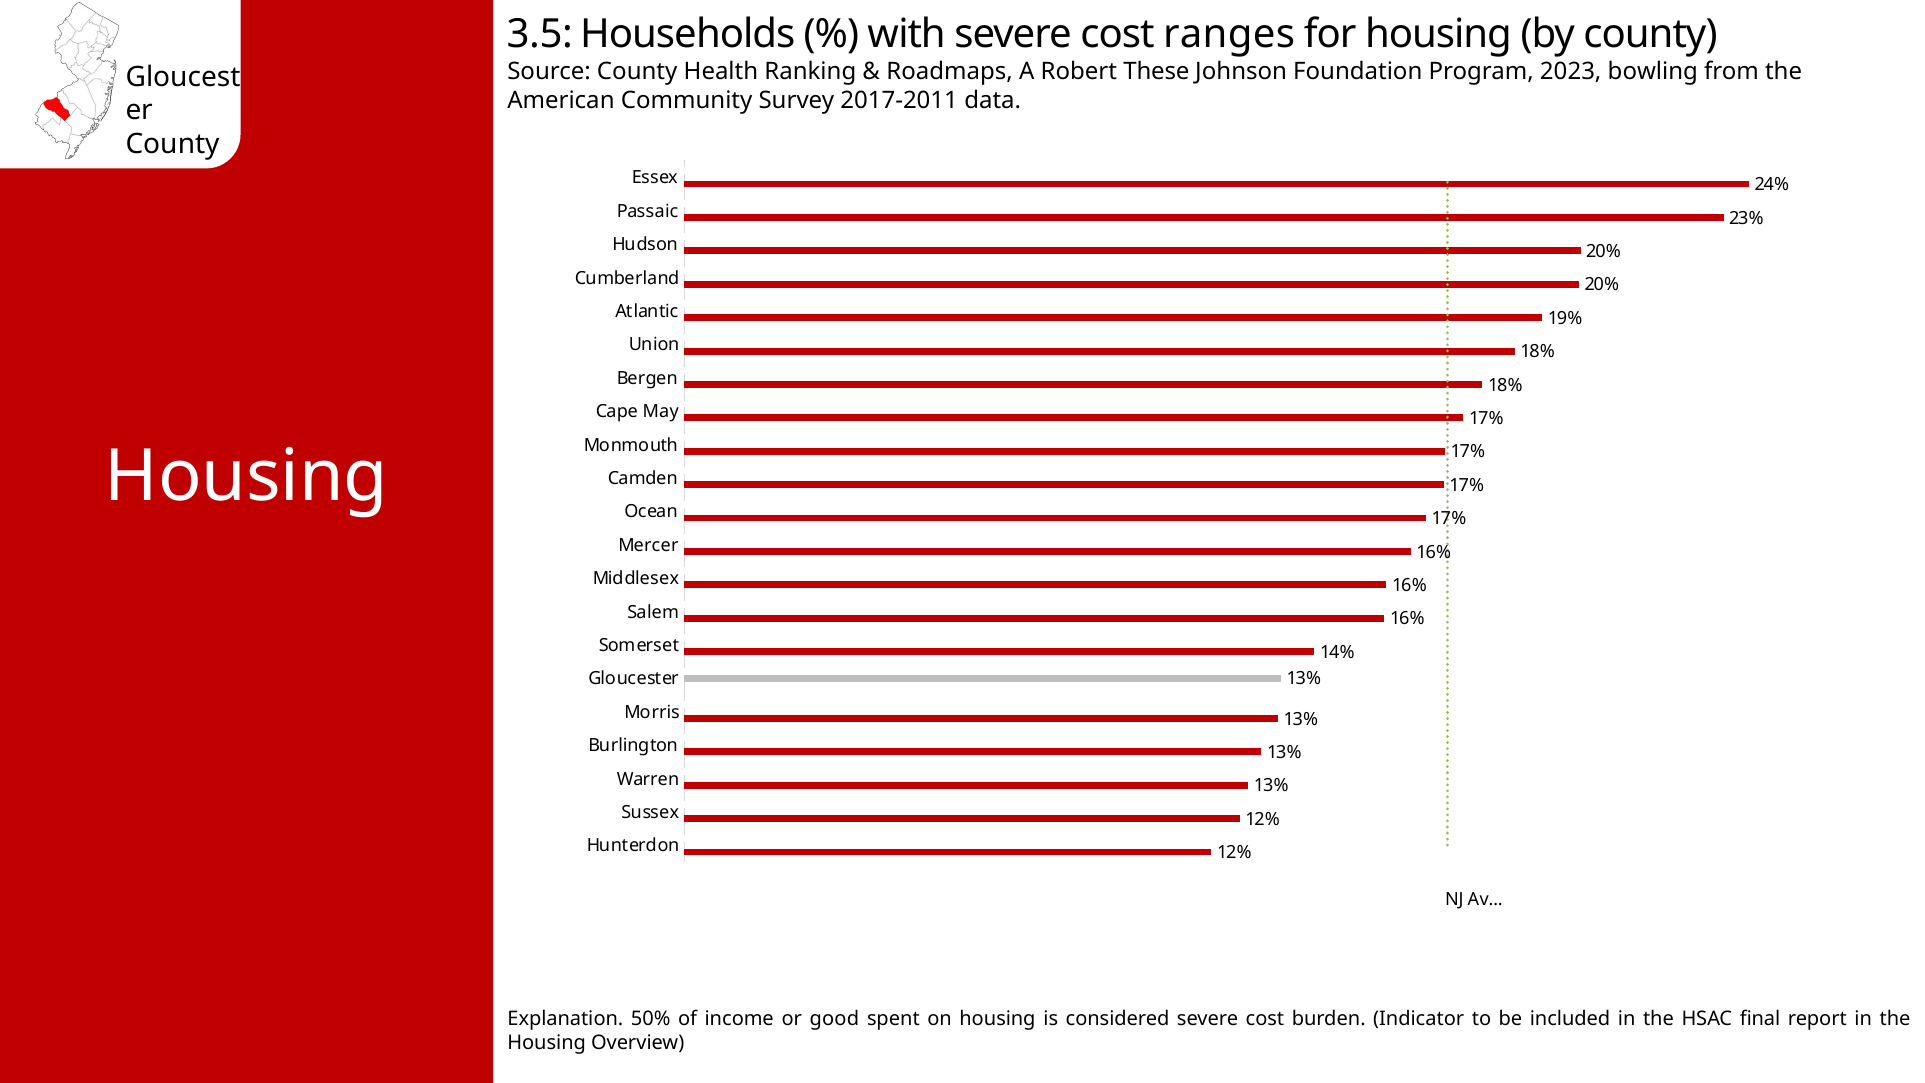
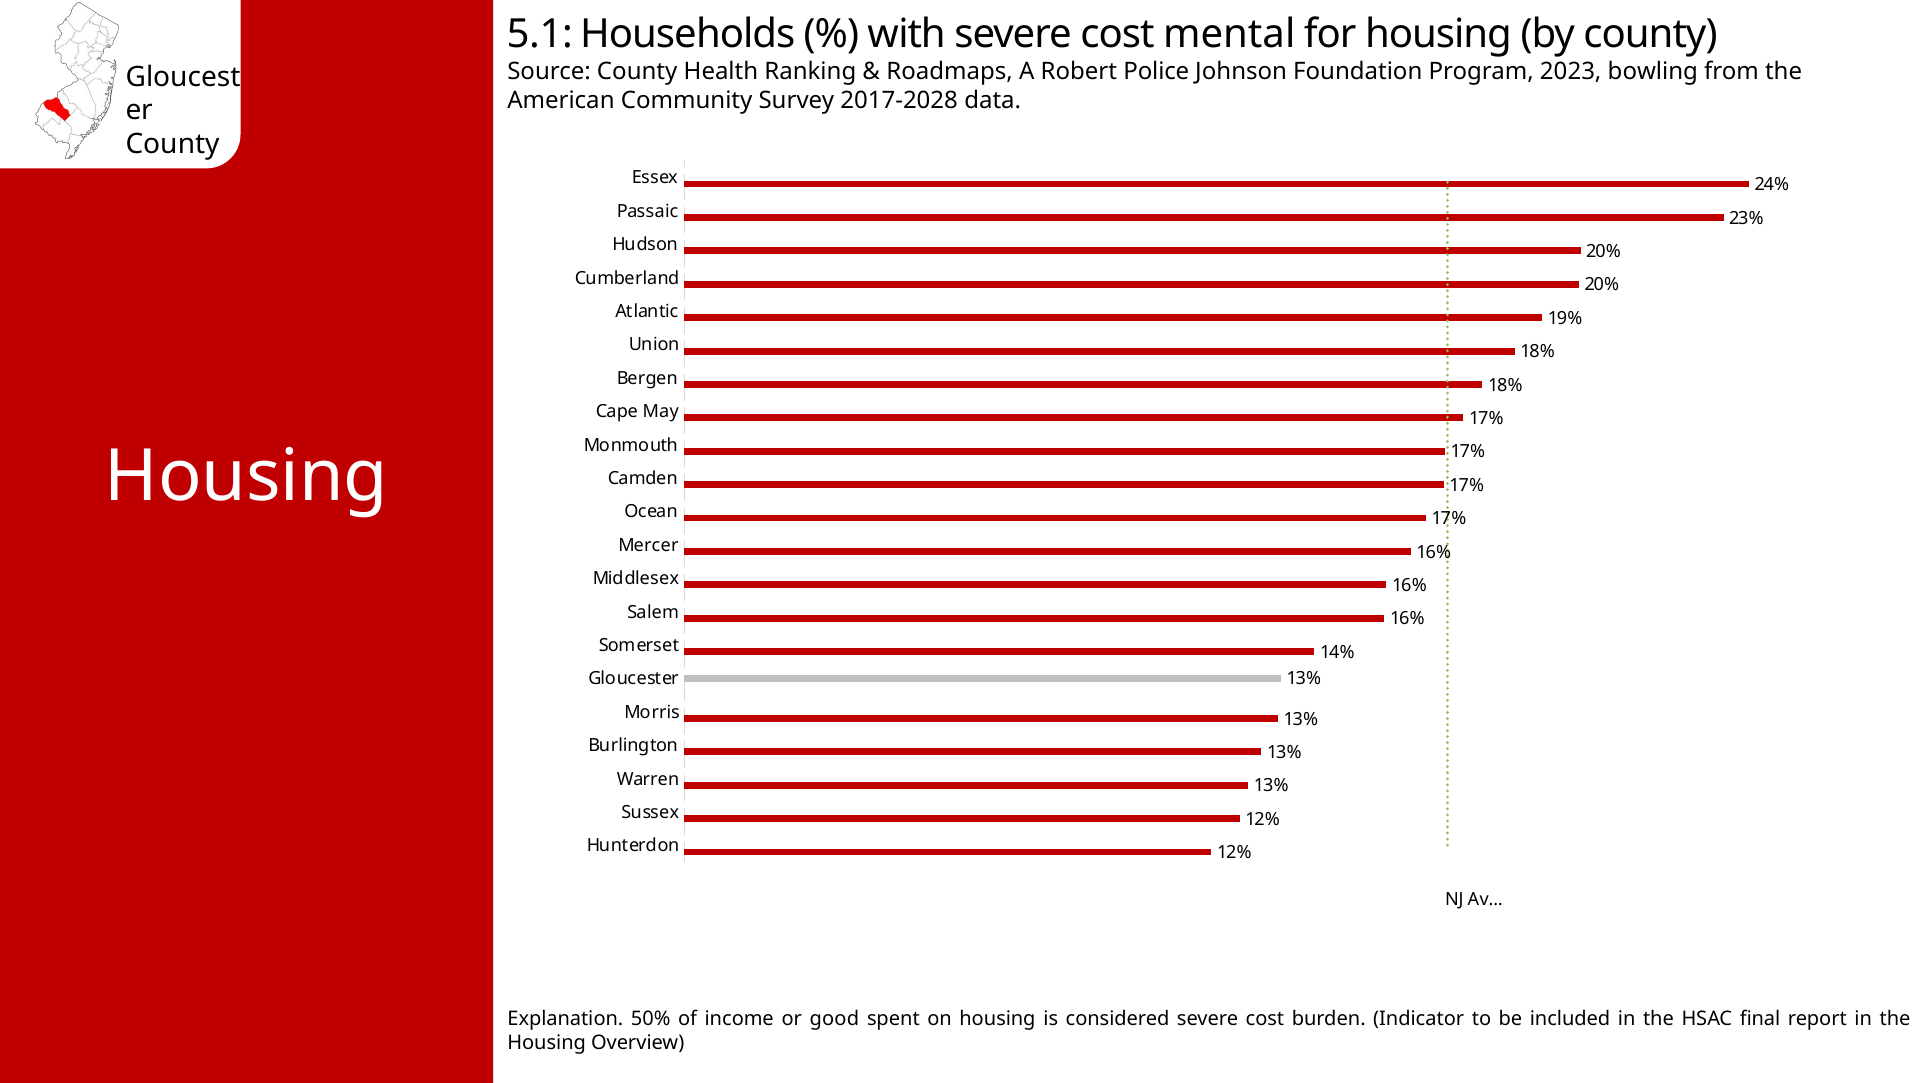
3.5: 3.5 -> 5.1 (540, 34)
ranges: ranges -> mental (1229, 34)
These: These -> Police (1156, 71)
2017-2011: 2017-2011 -> 2017-2028 (899, 100)
